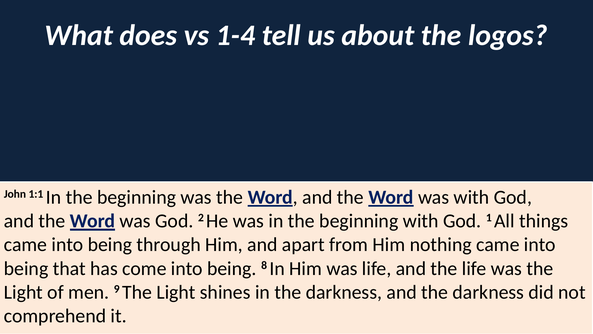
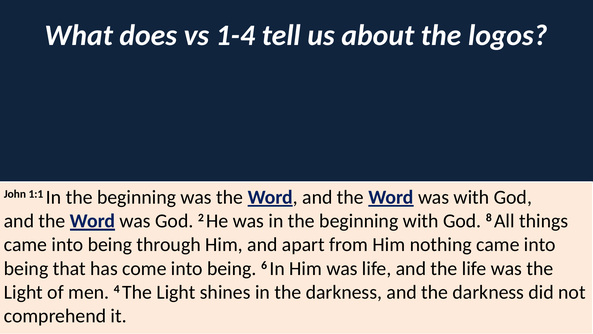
1: 1 -> 8 (489, 218)
8: 8 -> 6 (264, 265)
9: 9 -> 4 (117, 289)
